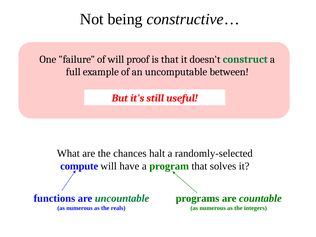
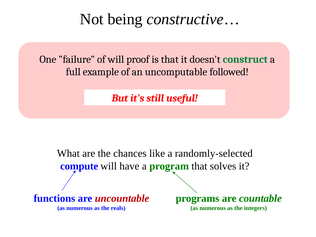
between: between -> followed (229, 72)
halt: halt -> like (157, 153)
uncountable colour: green -> red (122, 198)
